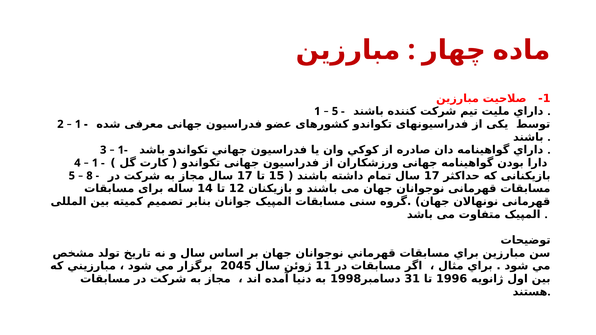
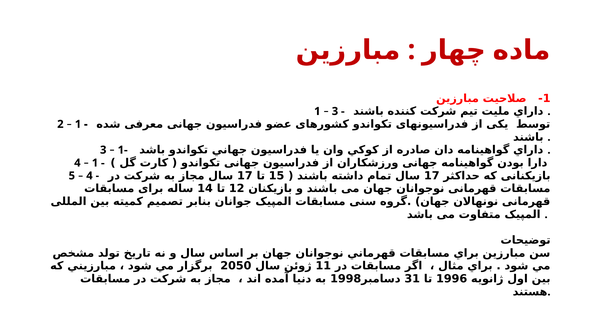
5: 5 -> 3 (335, 111)
8: 8 -> 4 (89, 176)
2045: 2045 -> 2050 (236, 266)
